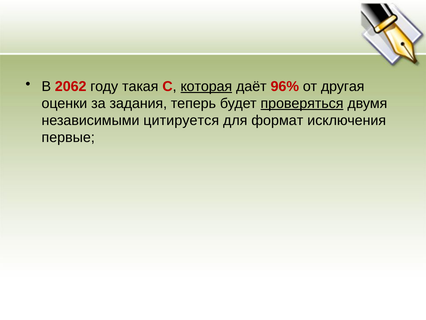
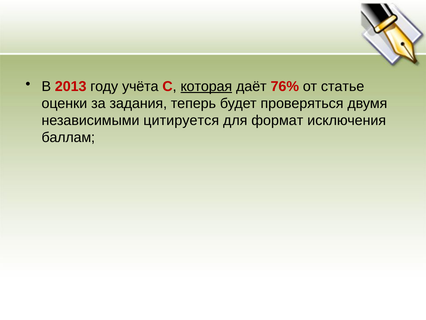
2062: 2062 -> 2013 (71, 86)
такая: такая -> учёта (140, 86)
96%: 96% -> 76% (285, 86)
другая: другая -> статье (343, 86)
проверяться underline: present -> none (302, 103)
первые: первые -> баллам (68, 137)
